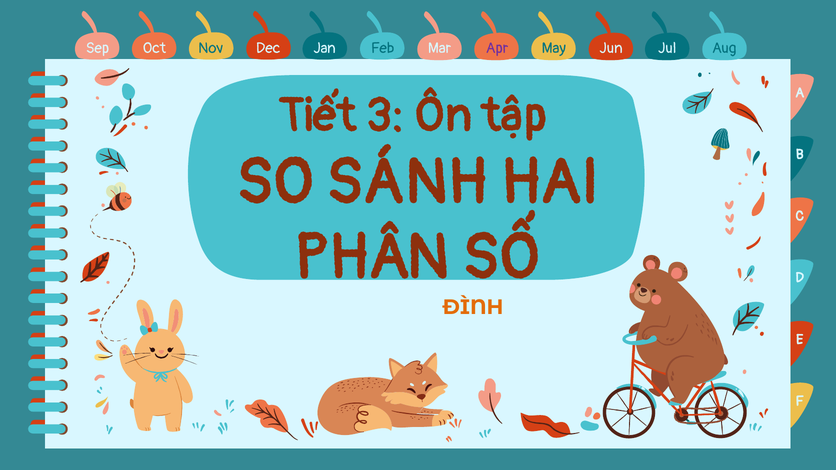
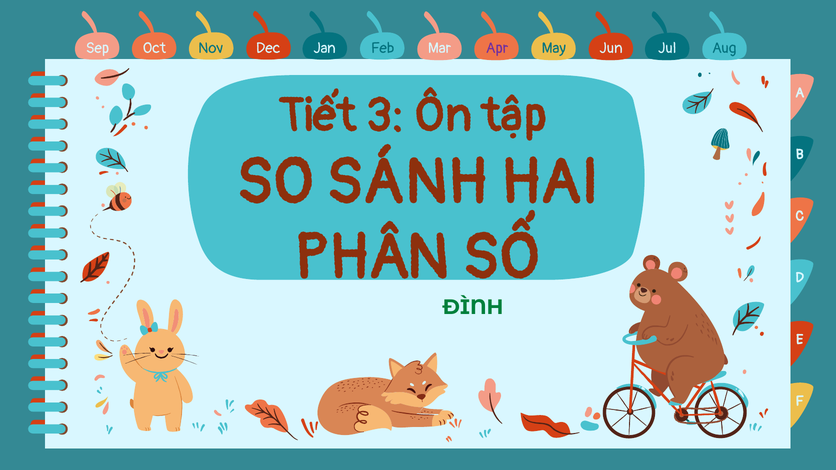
ĐÌNH colour: orange -> green (473, 308)
